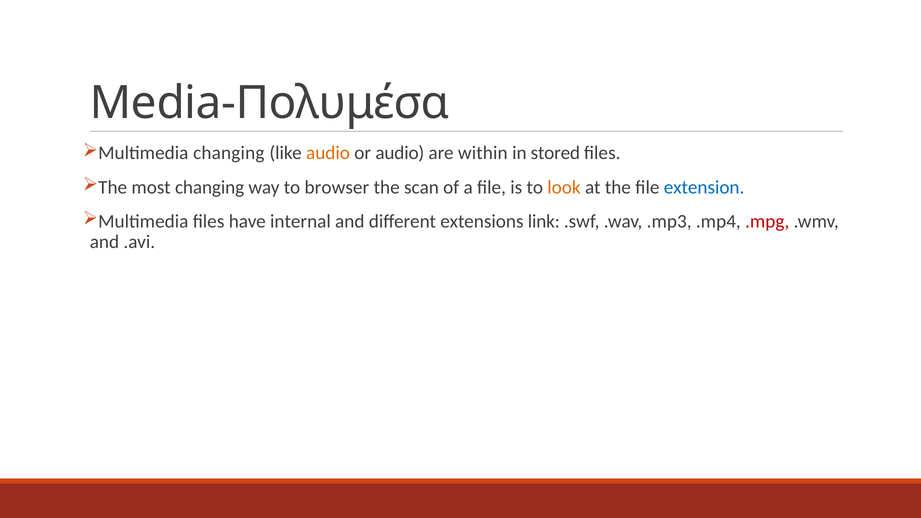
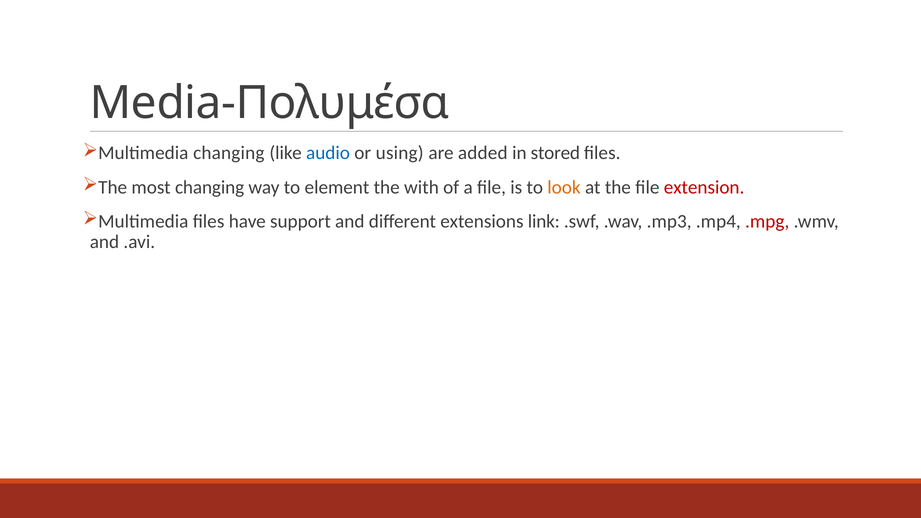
audio colour: orange -> blue (328, 153)
or audio: audio -> using (400, 153)
within: within -> added (483, 153)
browser: browser -> element (337, 187)
scan: scan -> with (421, 187)
extension colour: blue -> red (704, 187)
internal: internal -> support (300, 221)
